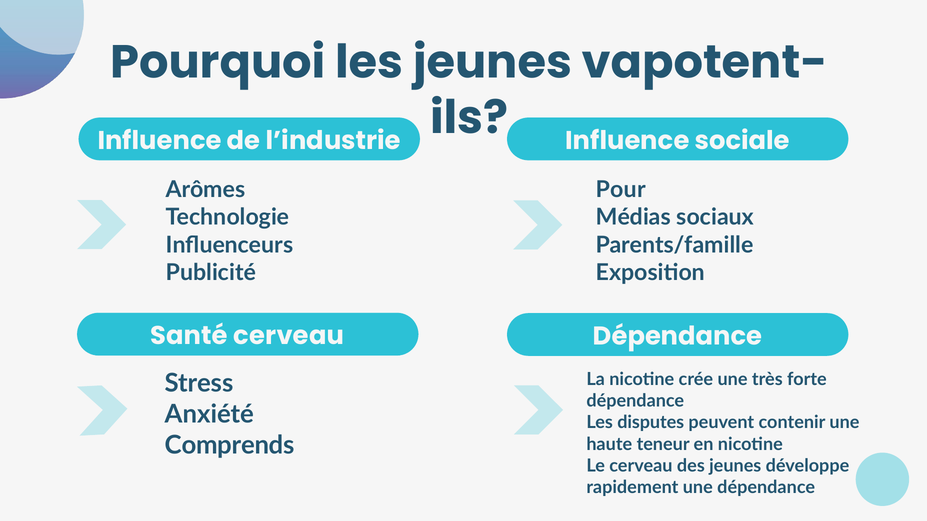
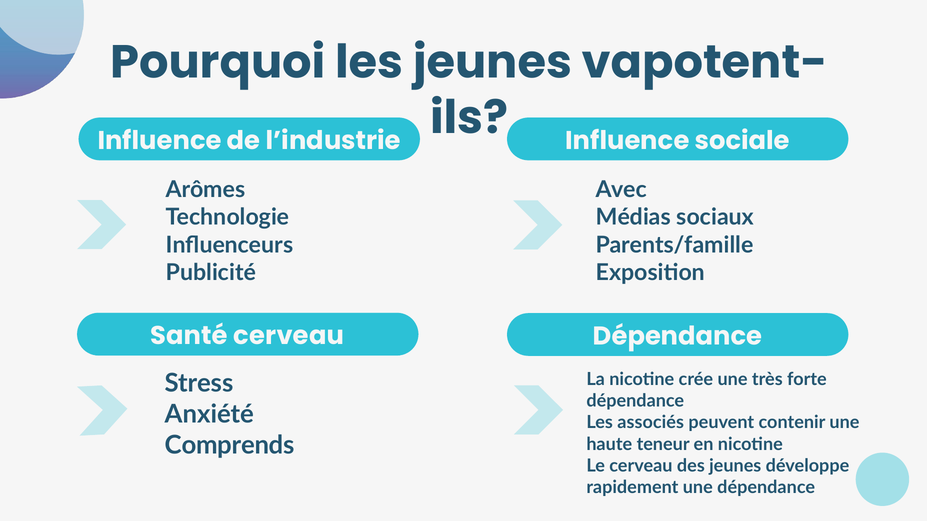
Pour: Pour -> Avec (621, 190)
disputes: disputes -> associés (651, 423)
